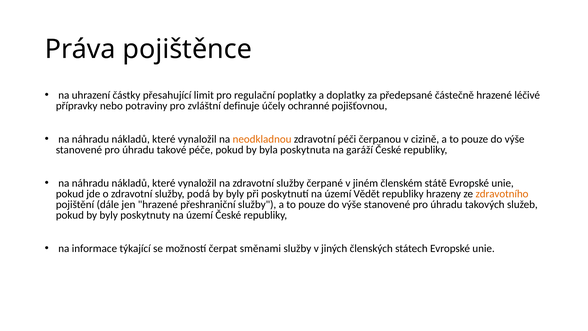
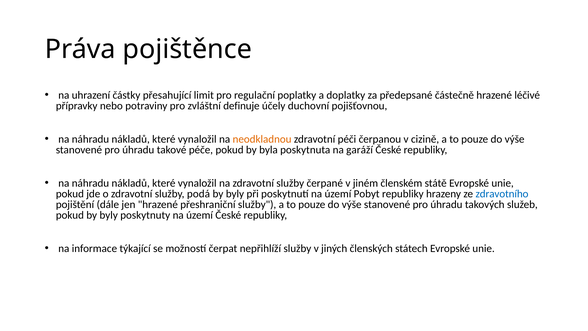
ochranné: ochranné -> duchovní (309, 106)
Vědět: Vědět -> Pobyt (367, 194)
zdravotního colour: orange -> blue (502, 194)
směnami: směnami -> nepřihlíží (260, 248)
